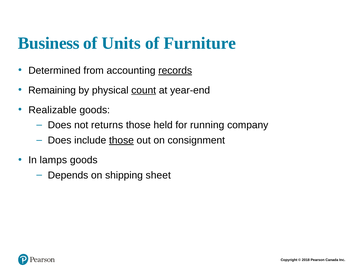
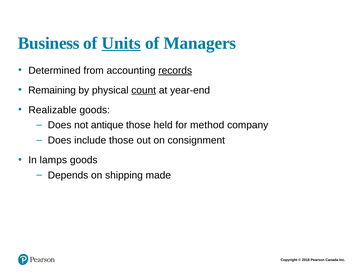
Units underline: none -> present (121, 43)
Furniture: Furniture -> Managers (200, 43)
returns: returns -> antique (107, 125)
running: running -> method (207, 125)
those underline: present -> none (121, 140)
sheet: sheet -> made (158, 175)
